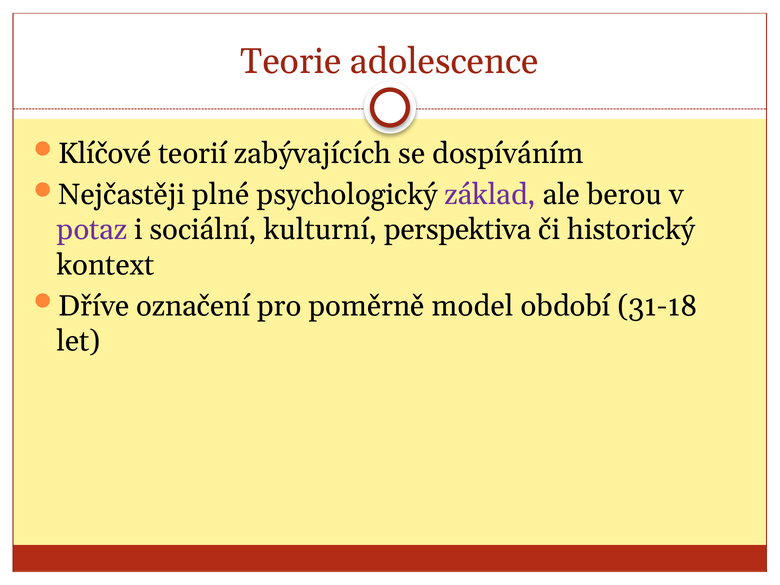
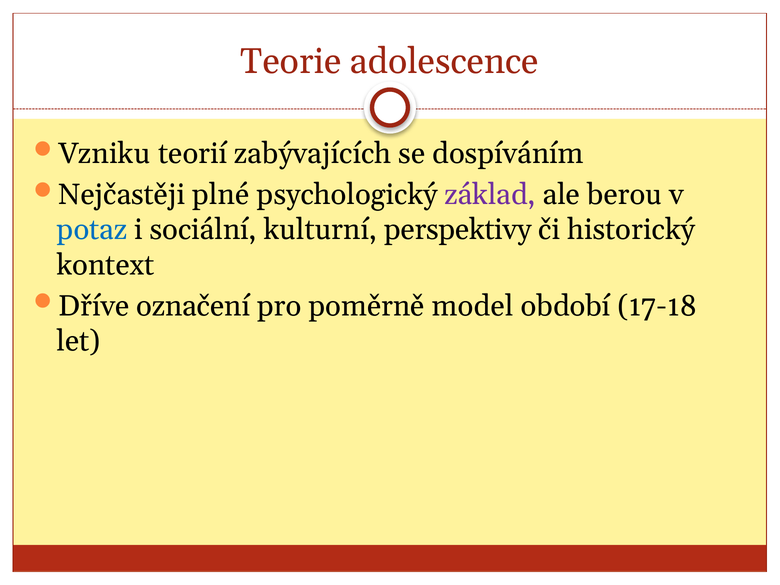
Klíčové: Klíčové -> Vzniku (105, 154)
potaz colour: purple -> blue (92, 230)
perspektiva: perspektiva -> perspektivy (458, 230)
31-18: 31-18 -> 17-18 (657, 306)
